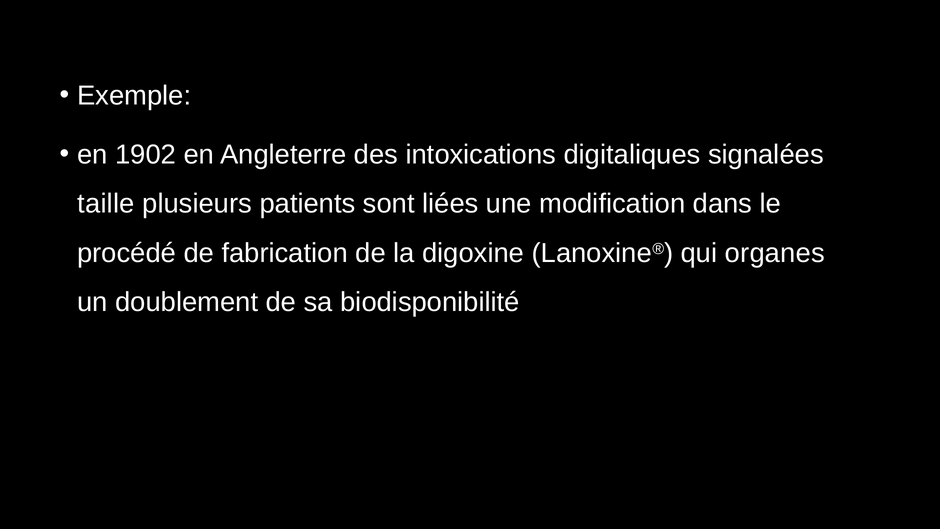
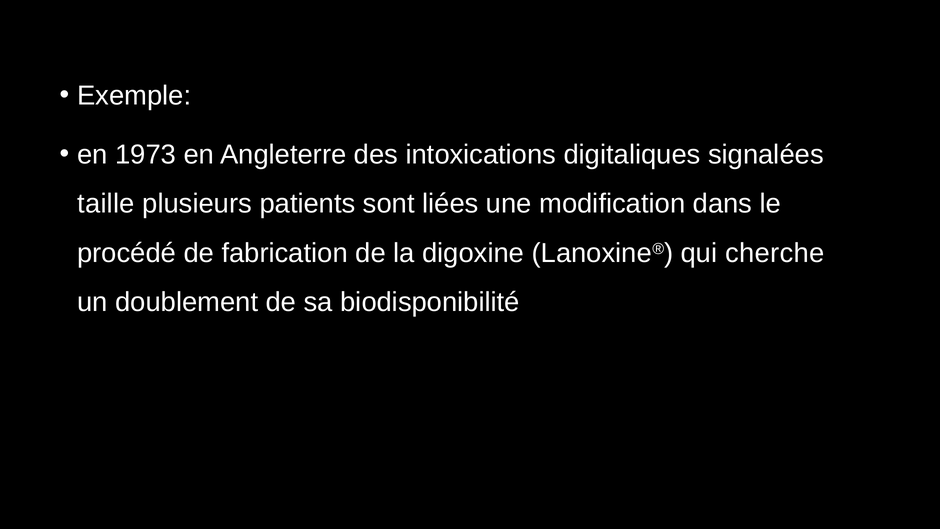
1902: 1902 -> 1973 (146, 155)
organes: organes -> cherche (775, 253)
